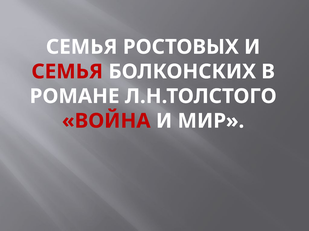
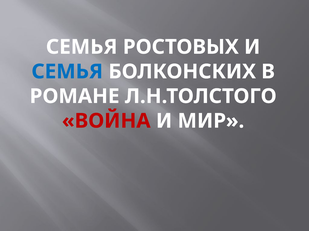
СЕМЬЯ colour: red -> blue (67, 72)
